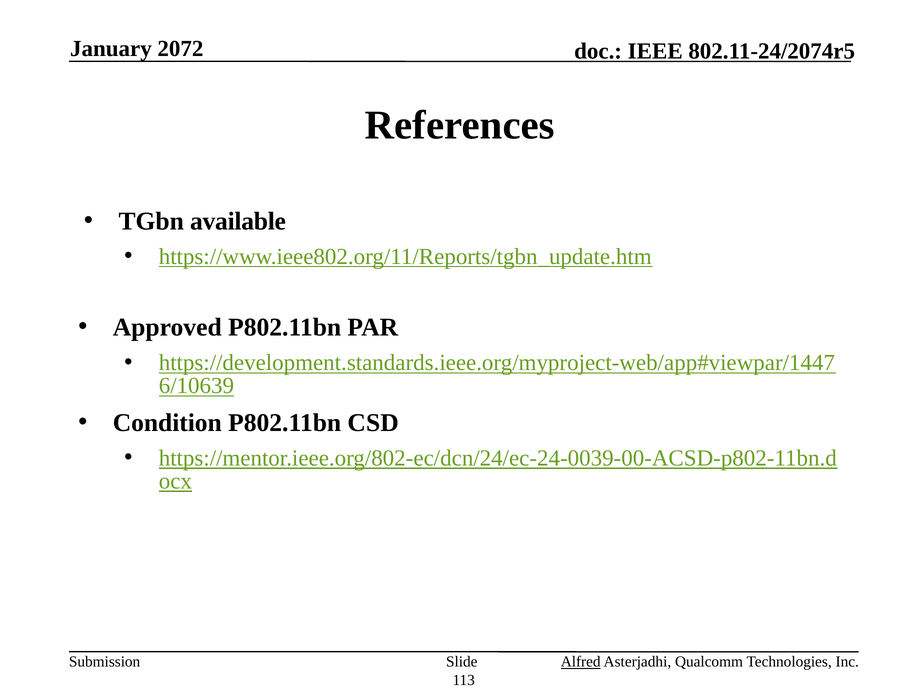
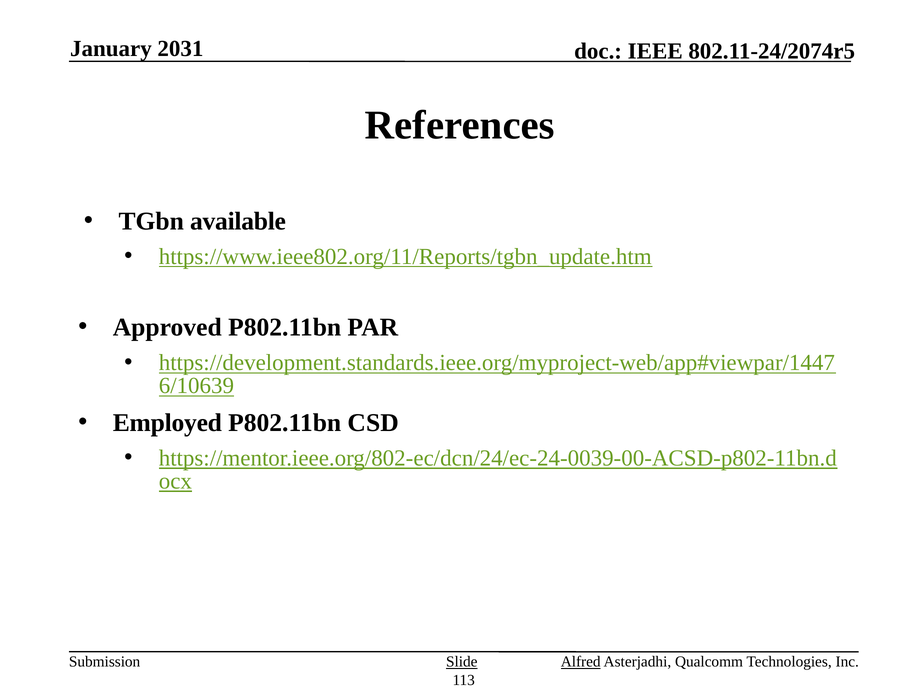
2072: 2072 -> 2031 (180, 49)
Condition: Condition -> Employed (167, 423)
Slide underline: none -> present (462, 662)
